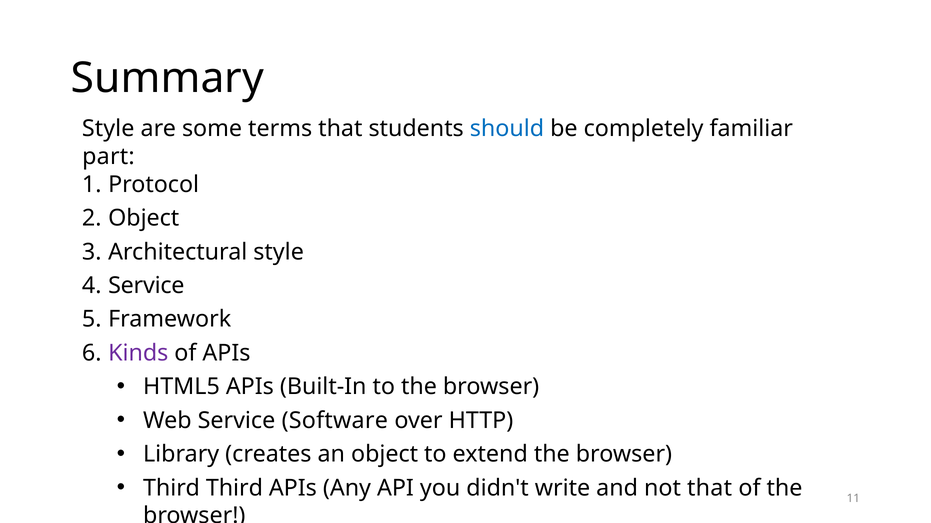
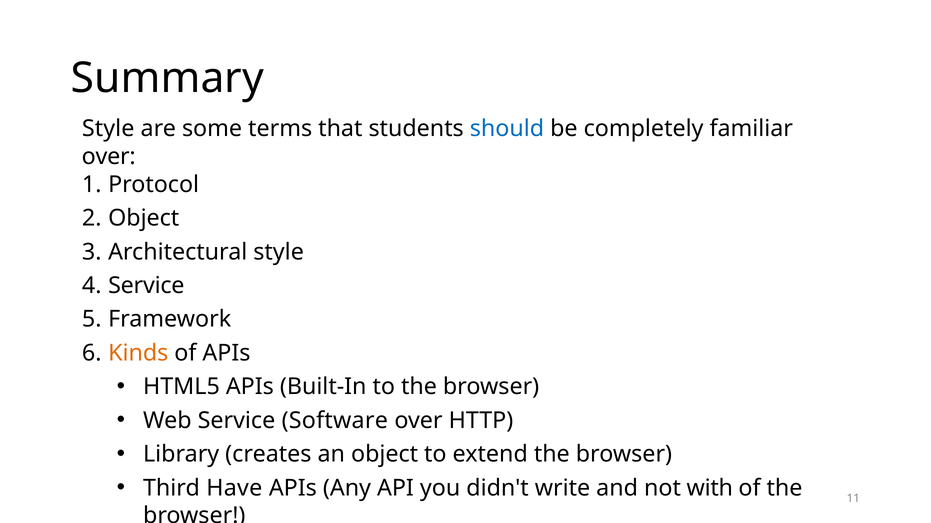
part: part -> over (109, 157)
Kinds colour: purple -> orange (138, 353)
Third Third: Third -> Have (234, 489)
not that: that -> with (710, 489)
